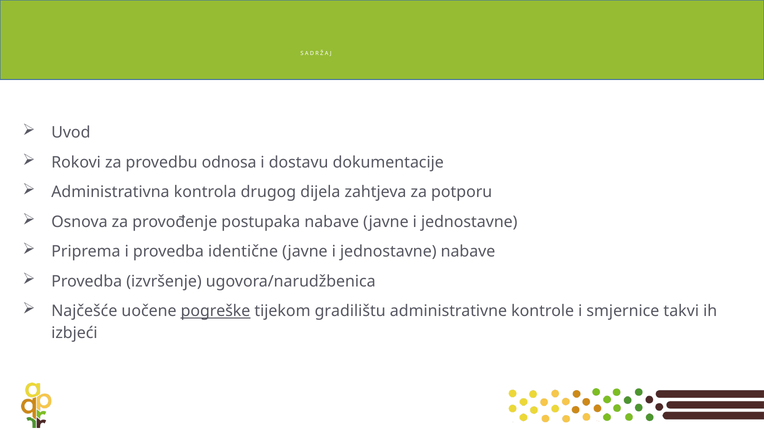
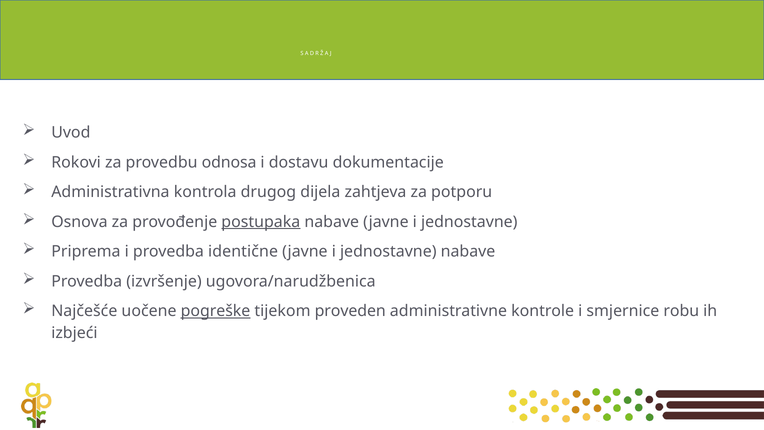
postupaka underline: none -> present (261, 222)
gradilištu: gradilištu -> proveden (350, 311)
takvi: takvi -> robu (681, 311)
